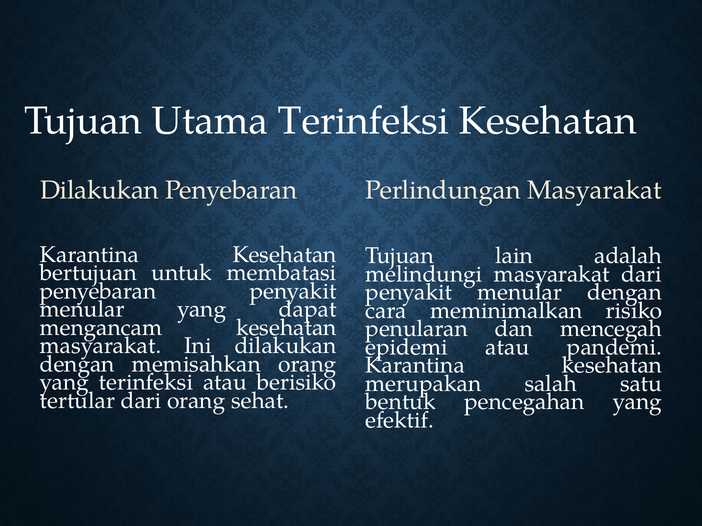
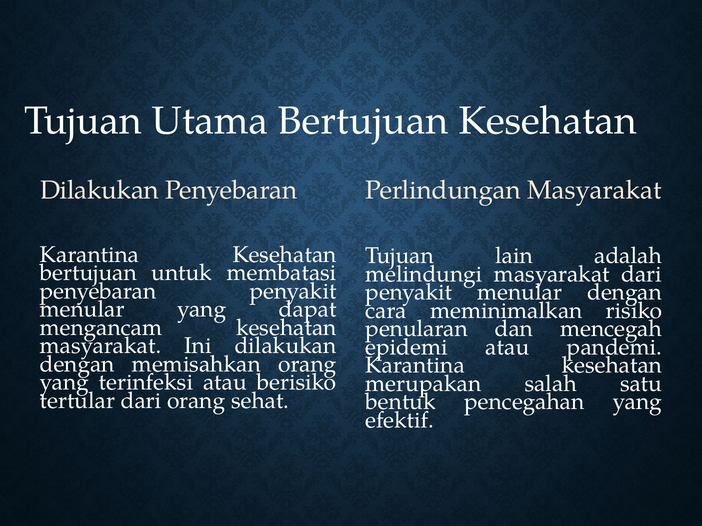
Utama Terinfeksi: Terinfeksi -> Bertujuan (363, 121)
